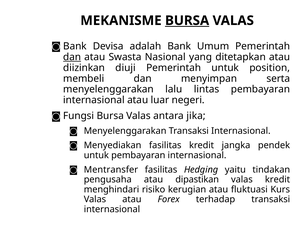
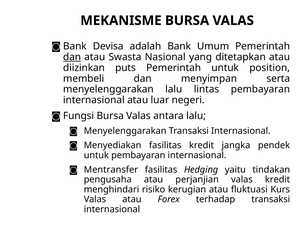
BURSA underline: present -> none (187, 20)
diuji: diuji -> puts (126, 67)
antara jika: jika -> lalu (196, 115)
dipastikan: dipastikan -> perjanjian (197, 179)
